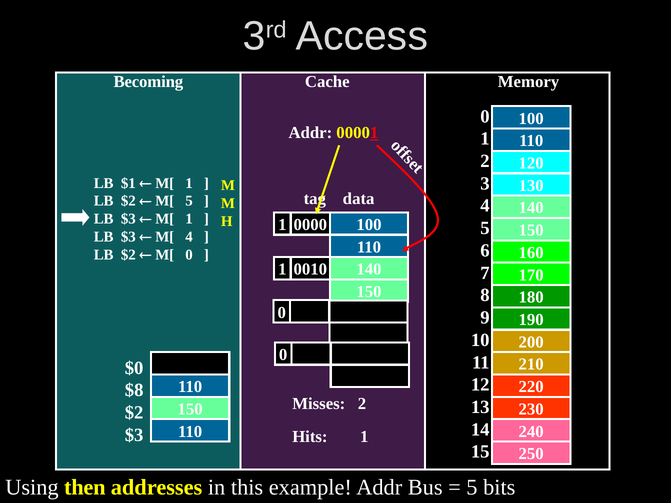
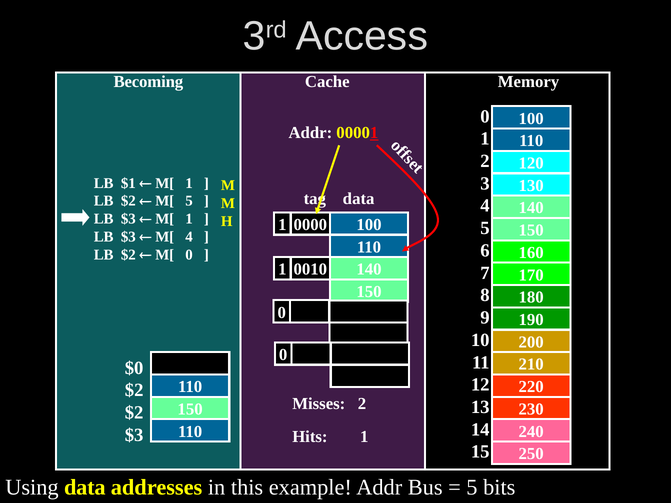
$8: $8 -> $2 (134, 390)
Using then: then -> data (85, 488)
